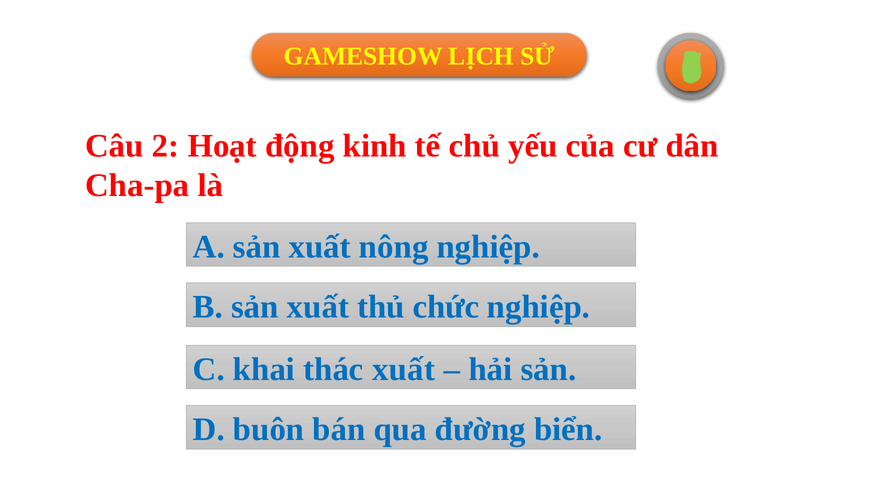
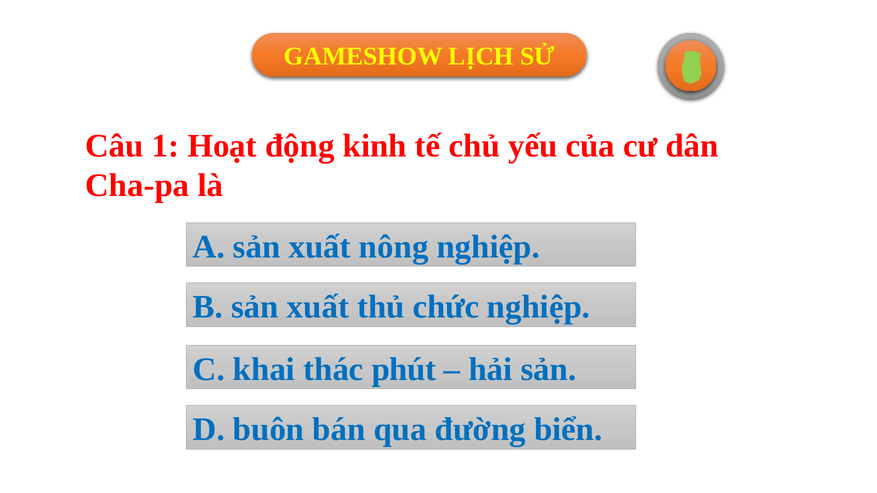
2: 2 -> 1 (166, 146)
thác xuất: xuất -> phút (404, 370)
